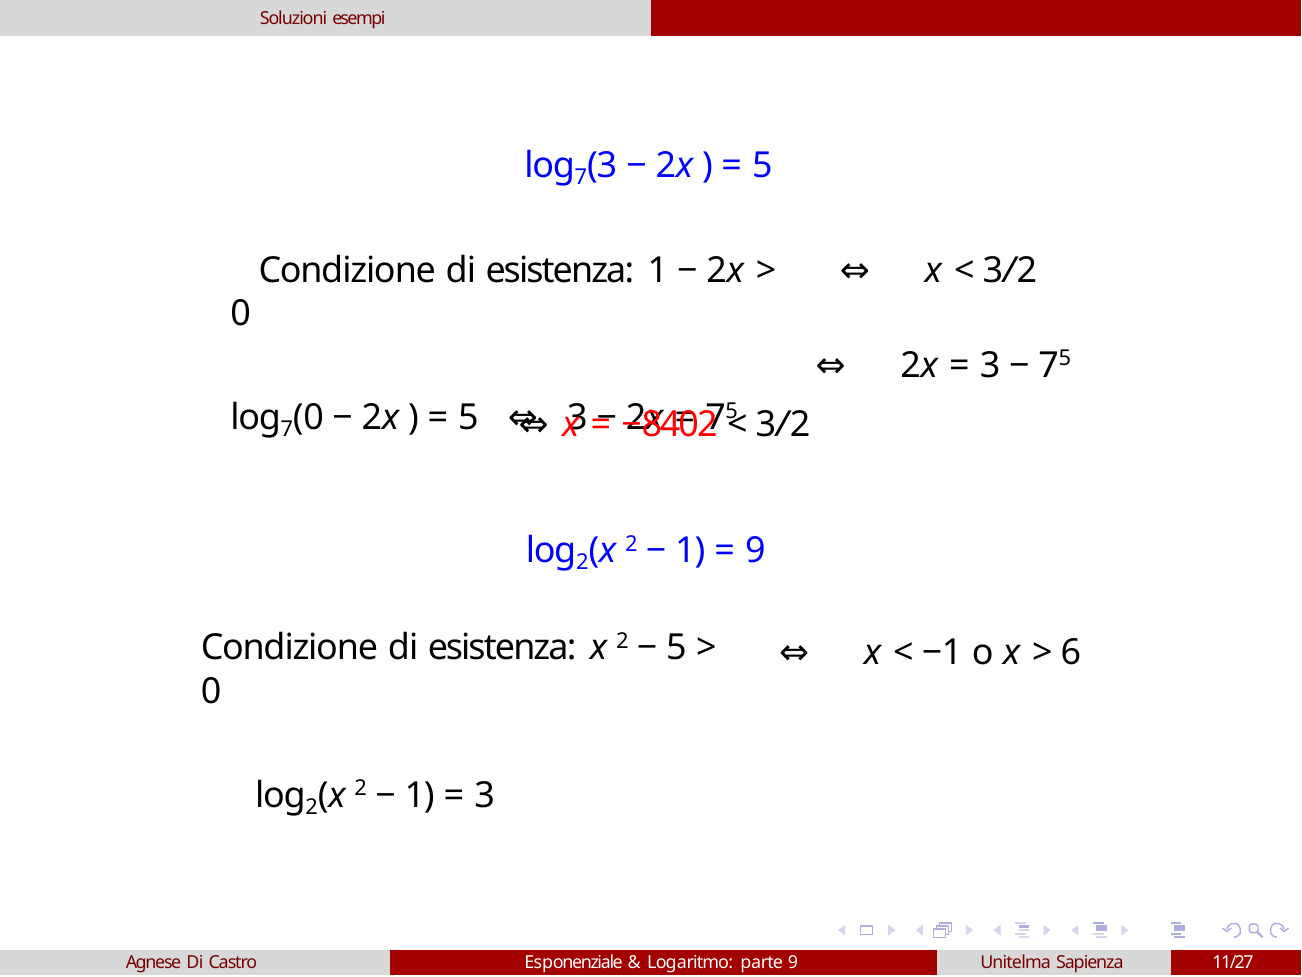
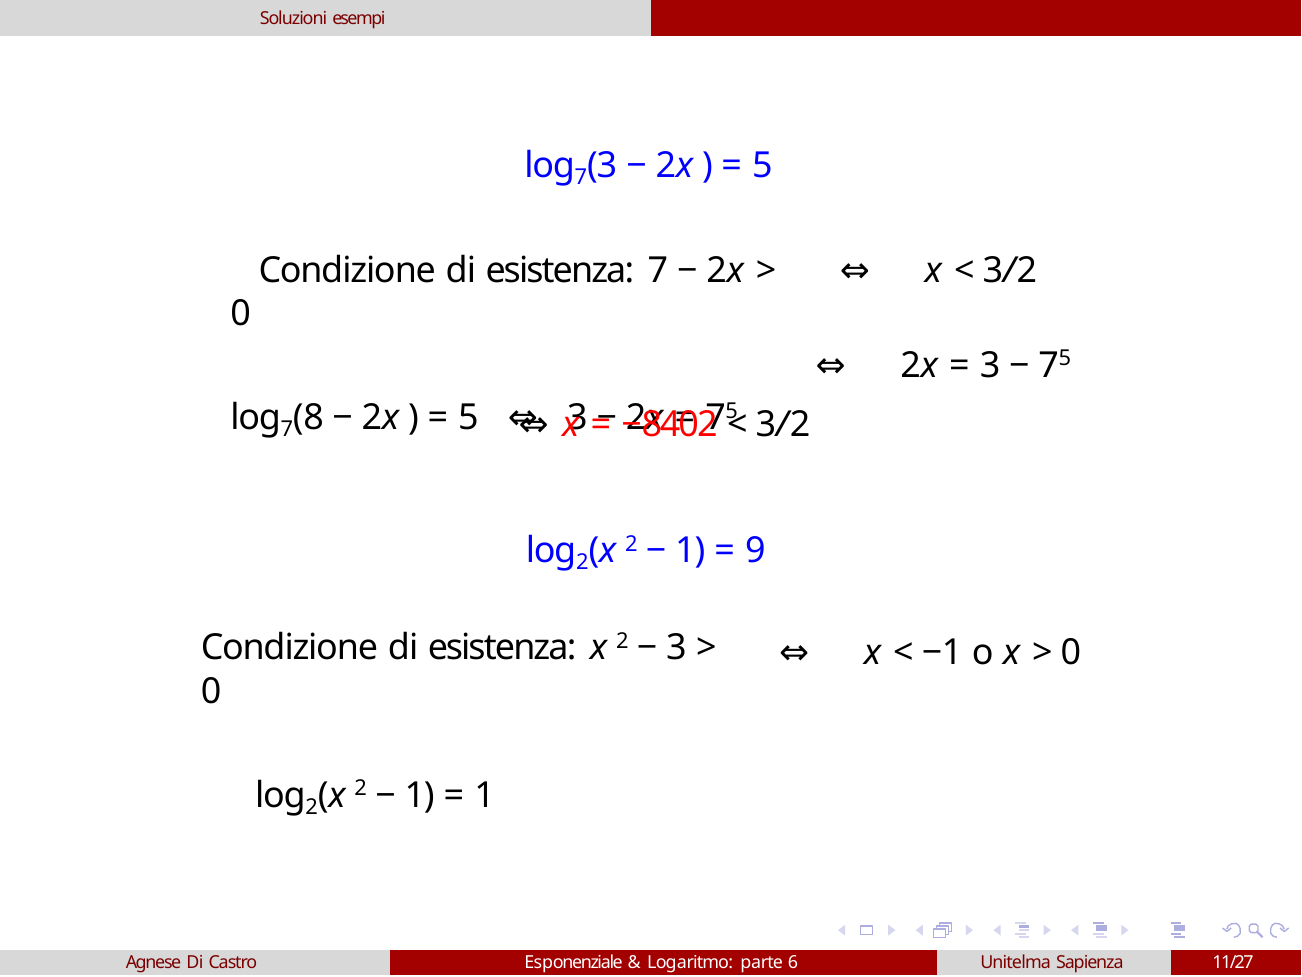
esistenza 1: 1 -> 7 (658, 271)
0: 0 -> 8 (308, 418)
6: 6 -> 0 (1071, 653)
5: 5 -> 3 (676, 648)
3: 3 -> 1 (485, 796)
parte 9: 9 -> 6 (793, 963)
